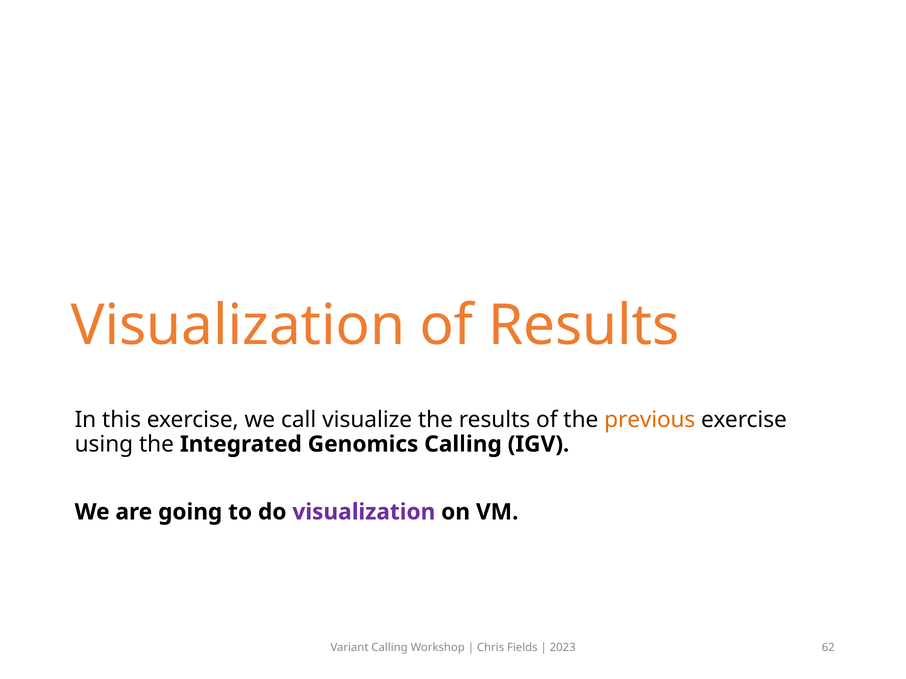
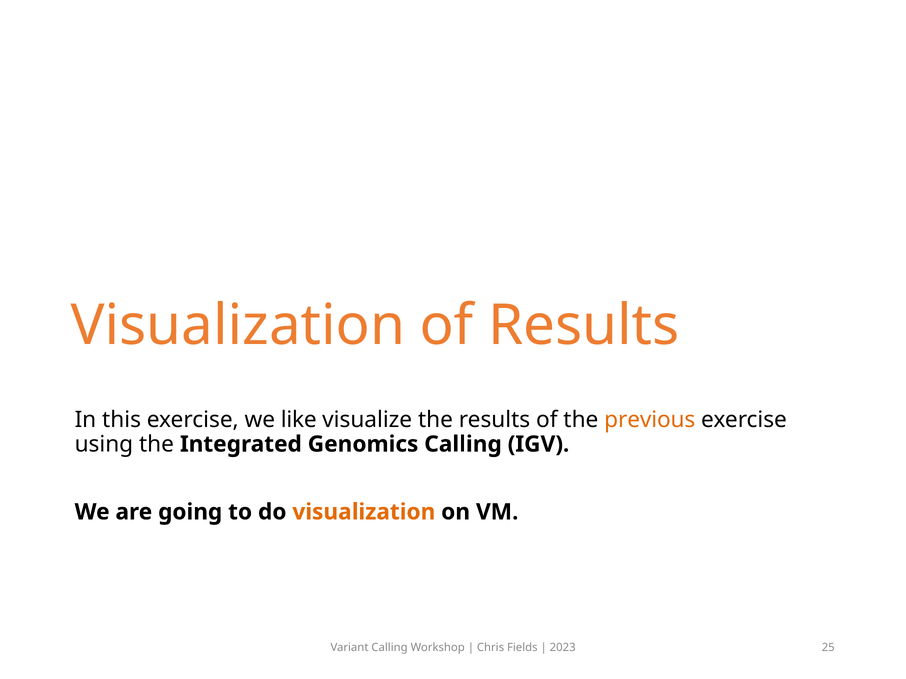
call: call -> like (299, 420)
visualization colour: purple -> orange (364, 512)
62: 62 -> 25 (828, 648)
